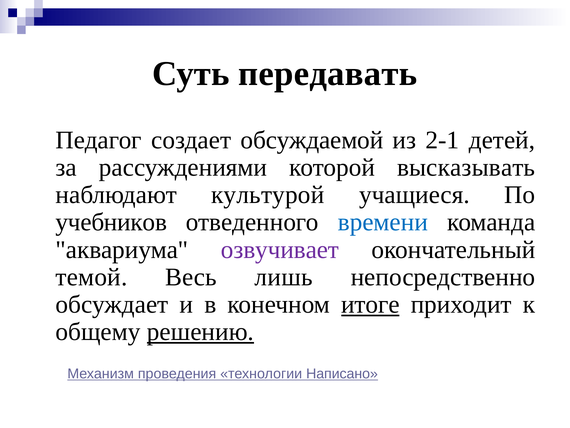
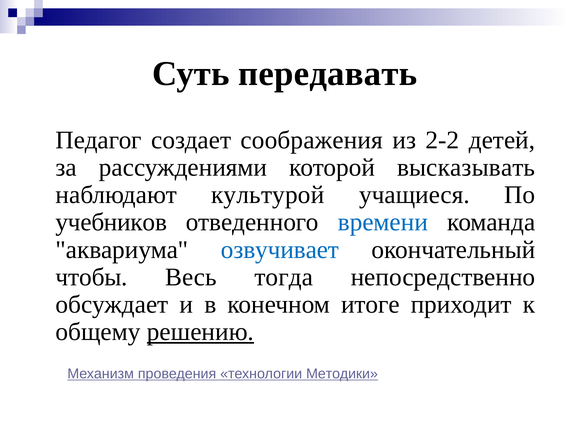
обсуждаемой: обсуждаемой -> соображения (312, 140)
2-1: 2-1 -> 2-2 (442, 140)
озвучивает colour: purple -> blue (280, 249)
темой: темой -> чтобы (92, 277)
лишь: лишь -> тогда (284, 277)
итоге underline: present -> none (370, 304)
Написано: Написано -> Методики (342, 373)
